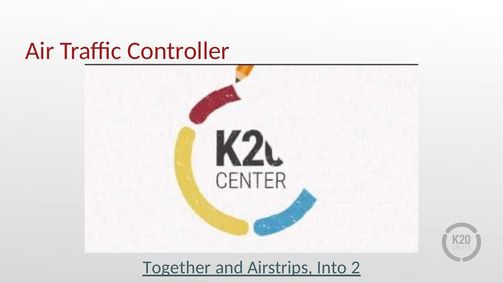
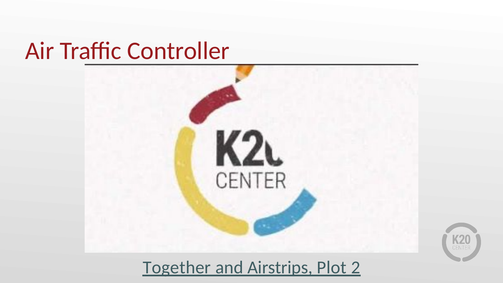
Into: Into -> Plot (332, 268)
